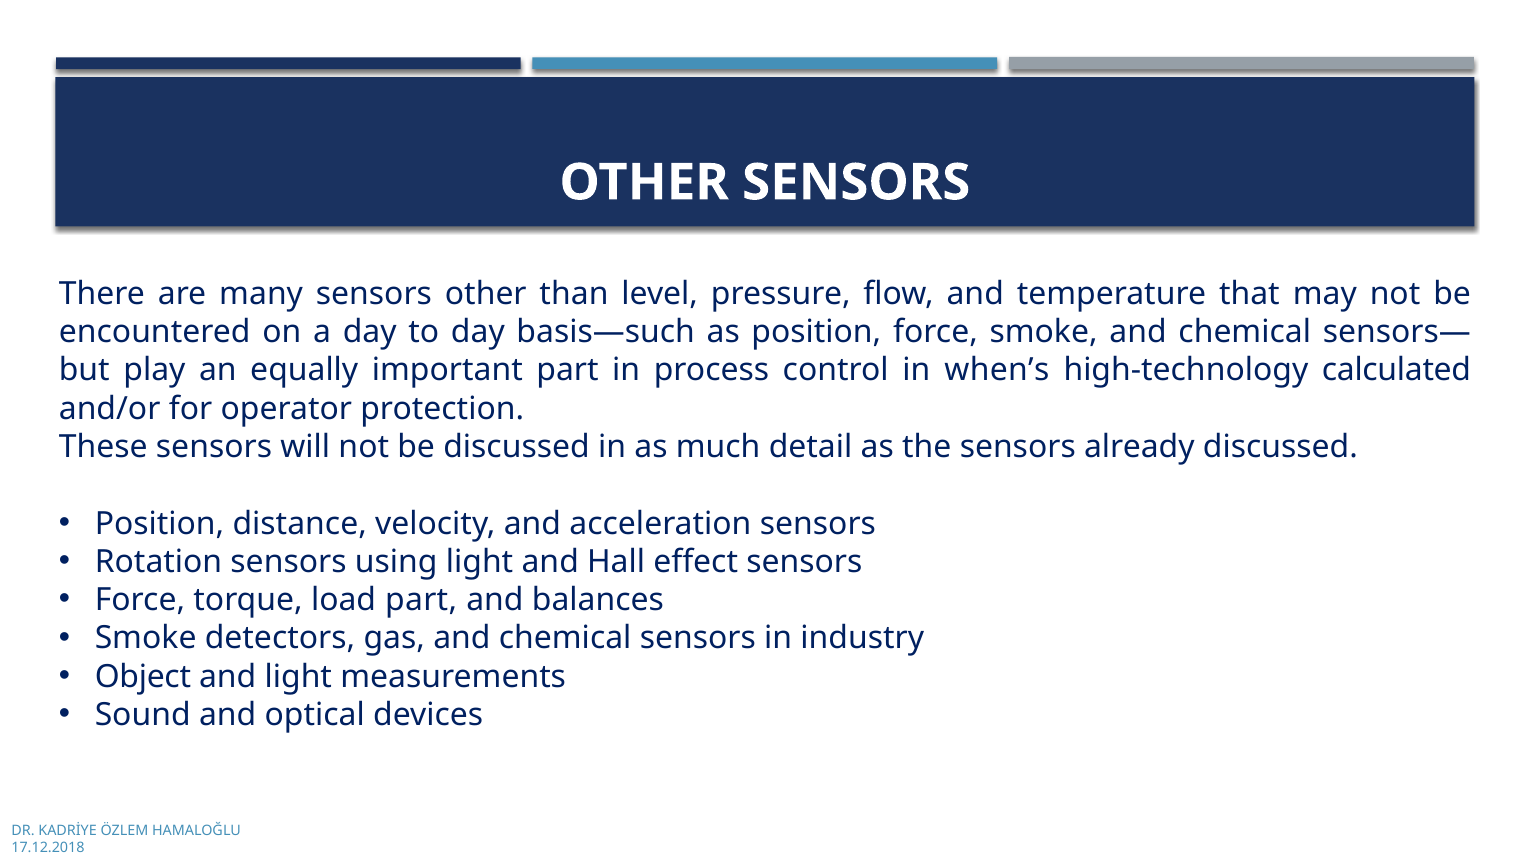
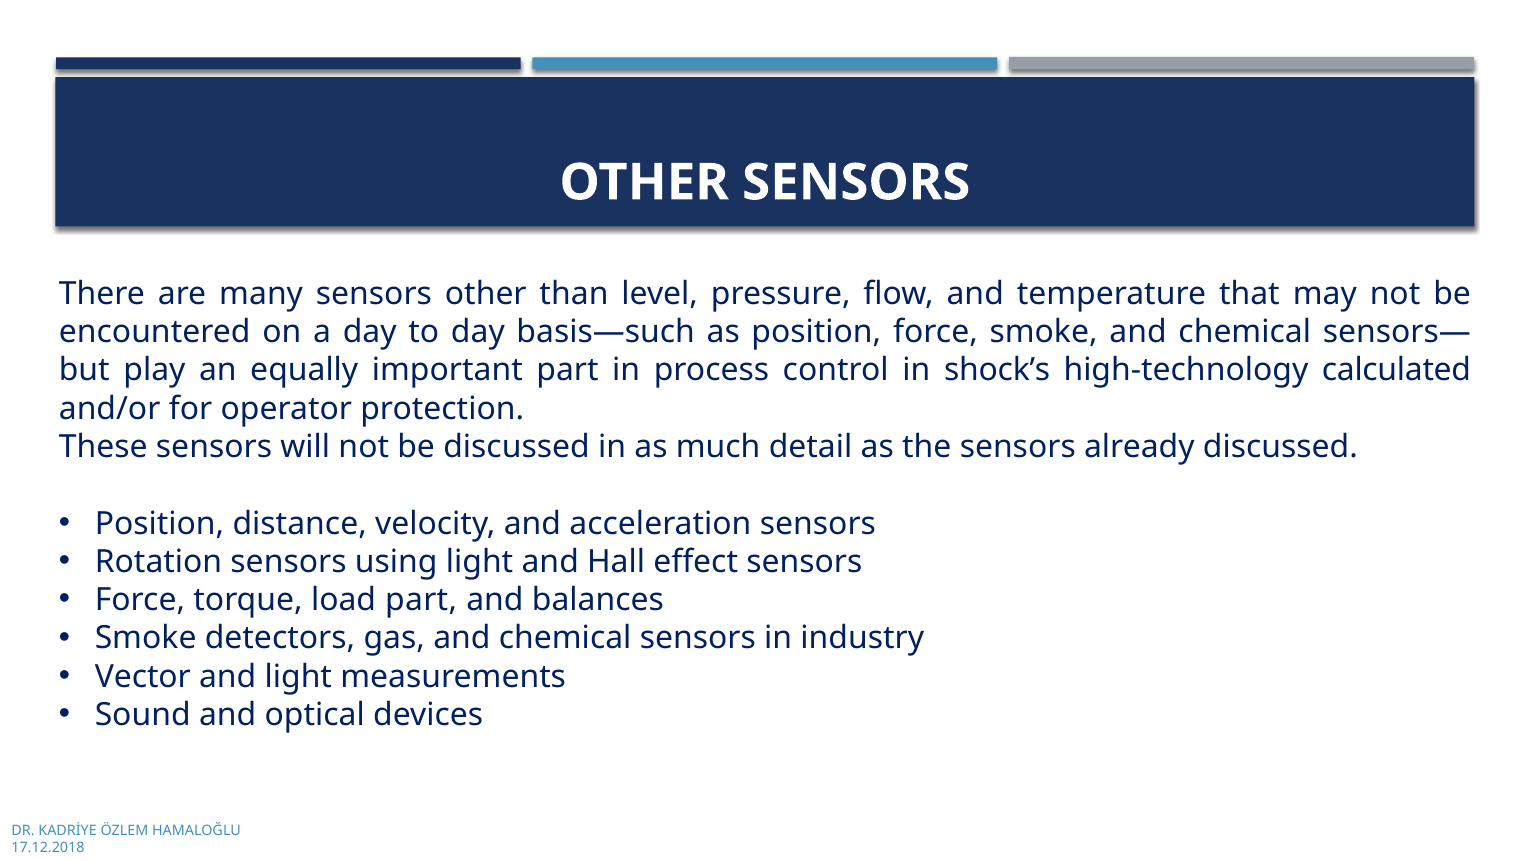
when’s: when’s -> shock’s (997, 370)
Object: Object -> Vector (143, 676)
